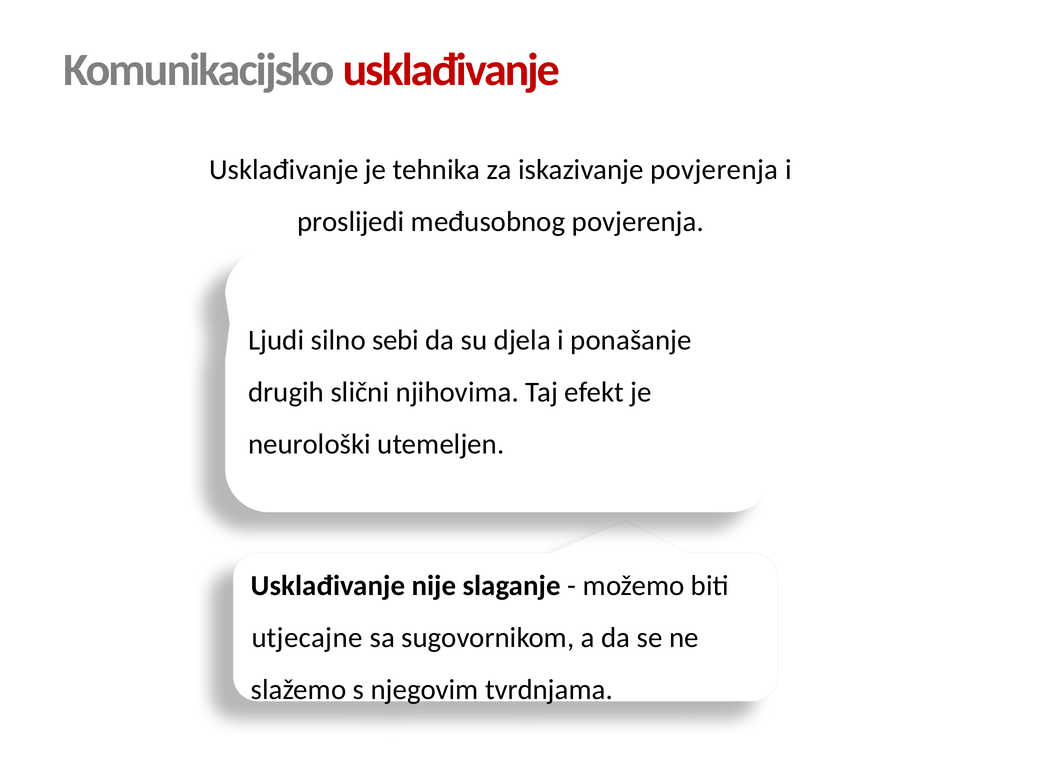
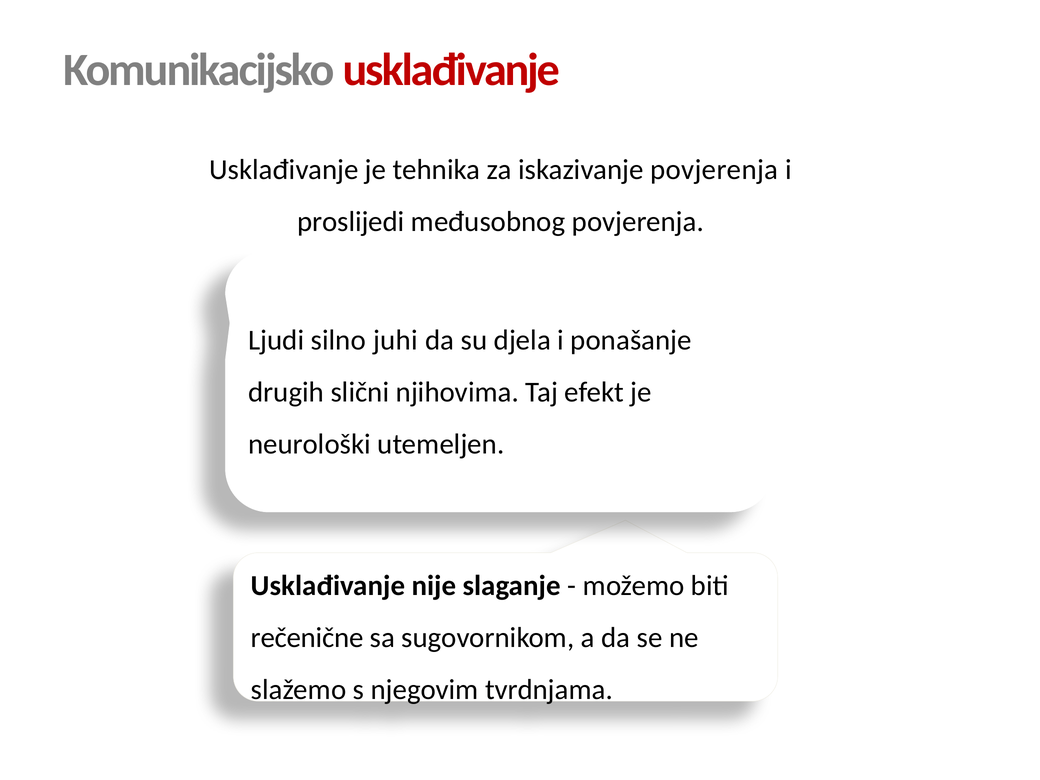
sebi: sebi -> juhi (395, 340)
utjecajne: utjecajne -> rečenične (307, 638)
